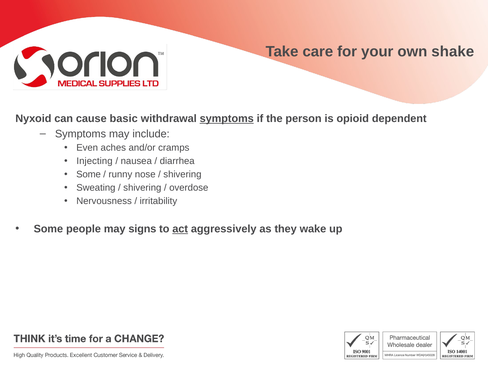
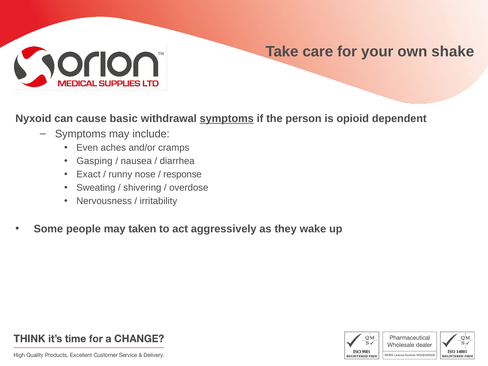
Injecting: Injecting -> Gasping (95, 161)
Some: Some -> Exact (88, 174)
shivering: shivering -> response (182, 174)
signs: signs -> taken (142, 229)
act underline: present -> none (180, 229)
